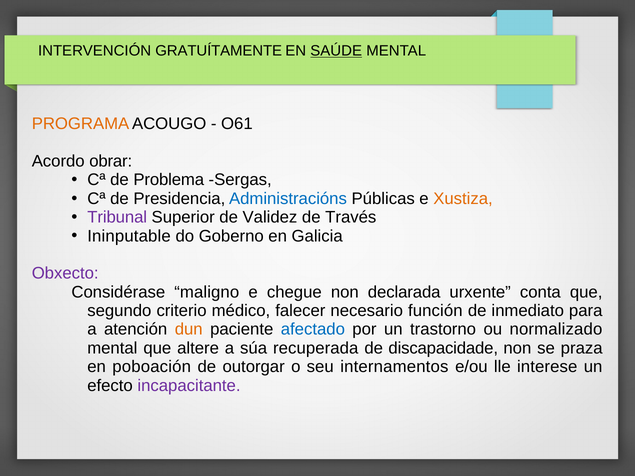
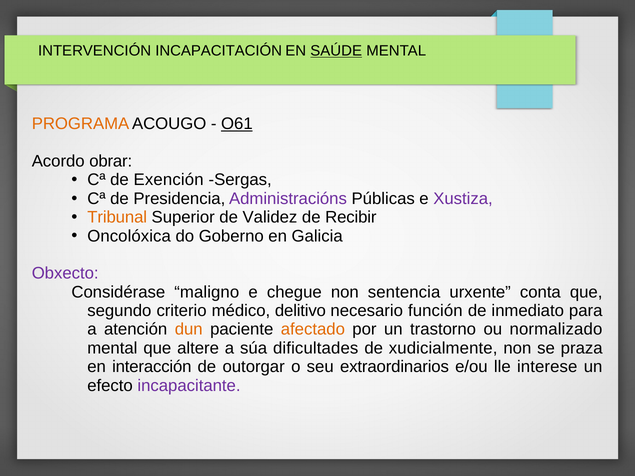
GRATUÍTAMENTE: GRATUÍTAMENTE -> INCAPACITACIÓN (219, 51)
O61 underline: none -> present (237, 124)
Problema: Problema -> Exención (169, 180)
Administracións colour: blue -> purple (288, 199)
Xustiza colour: orange -> purple (463, 199)
Tribunal colour: purple -> orange (117, 217)
Través: Través -> Recibir (351, 217)
Ininputable: Ininputable -> Oncolóxica (129, 236)
declarada: declarada -> sentencia (404, 292)
falecer: falecer -> delitivo (300, 311)
afectado colour: blue -> orange (313, 330)
recuperada: recuperada -> dificultades (316, 348)
discapacidade: discapacidade -> xudicialmente (443, 348)
poboación: poboación -> interacción (152, 367)
internamentos: internamentos -> extraordinarios (395, 367)
